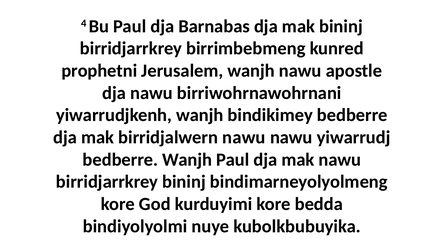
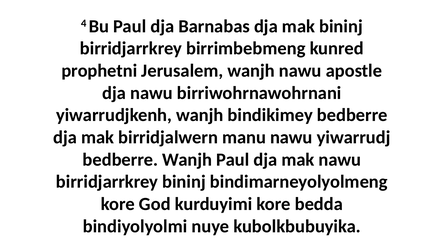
birridjalwern nawu: nawu -> manu (244, 137)
